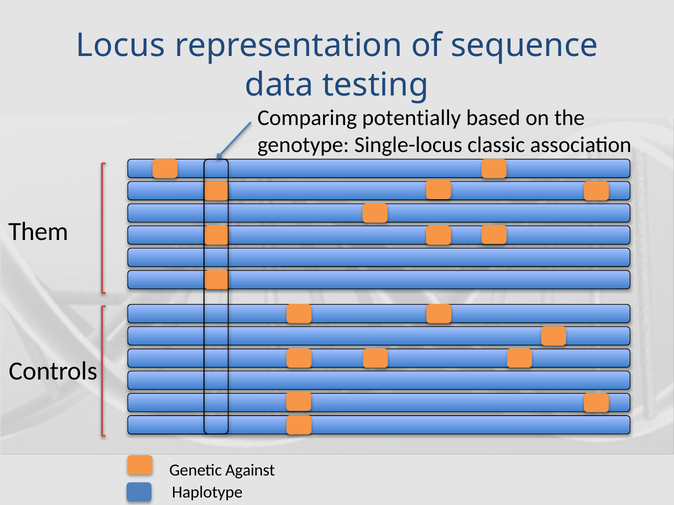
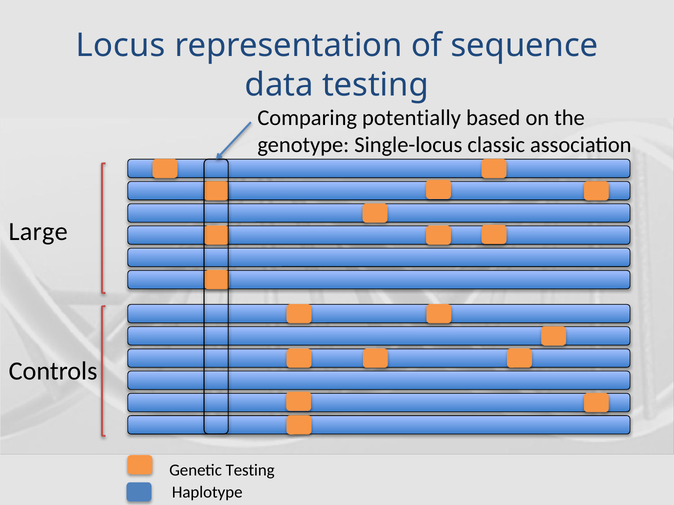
Them: Them -> Large (38, 232)
Genetic Against: Against -> Testing (250, 470)
